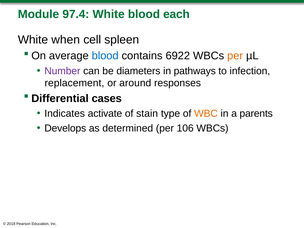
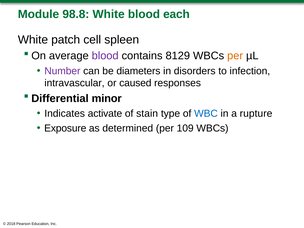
97.4: 97.4 -> 98.8 (76, 14)
when: when -> patch (66, 40)
blood colour: blue -> purple (105, 56)
6922: 6922 -> 8129 (178, 56)
pathways: pathways -> disorders (195, 71)
replacement: replacement -> intravascular (75, 83)
around: around -> caused (135, 83)
cases: cases -> minor (107, 98)
WBC colour: orange -> blue (206, 114)
parents: parents -> rupture (256, 114)
Develops: Develops -> Exposure (65, 128)
106: 106 -> 109 (185, 128)
